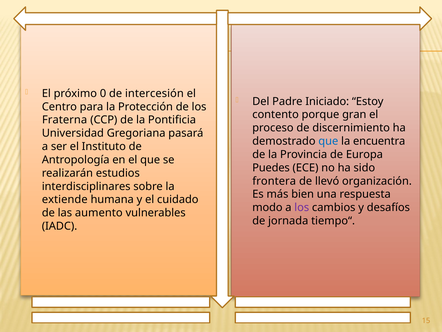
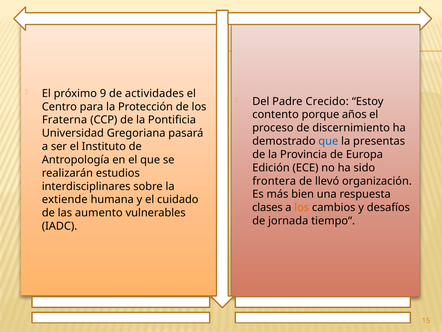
0: 0 -> 9 (103, 93)
intercesión: intercesión -> actividades (154, 93)
Iniciado: Iniciado -> Crecido (327, 101)
gran: gran -> años (354, 114)
encuentra: encuentra -> presentas (379, 141)
Puedes: Puedes -> Edición (271, 168)
modo: modo -> clases (267, 207)
los colour: purple -> orange (302, 207)
